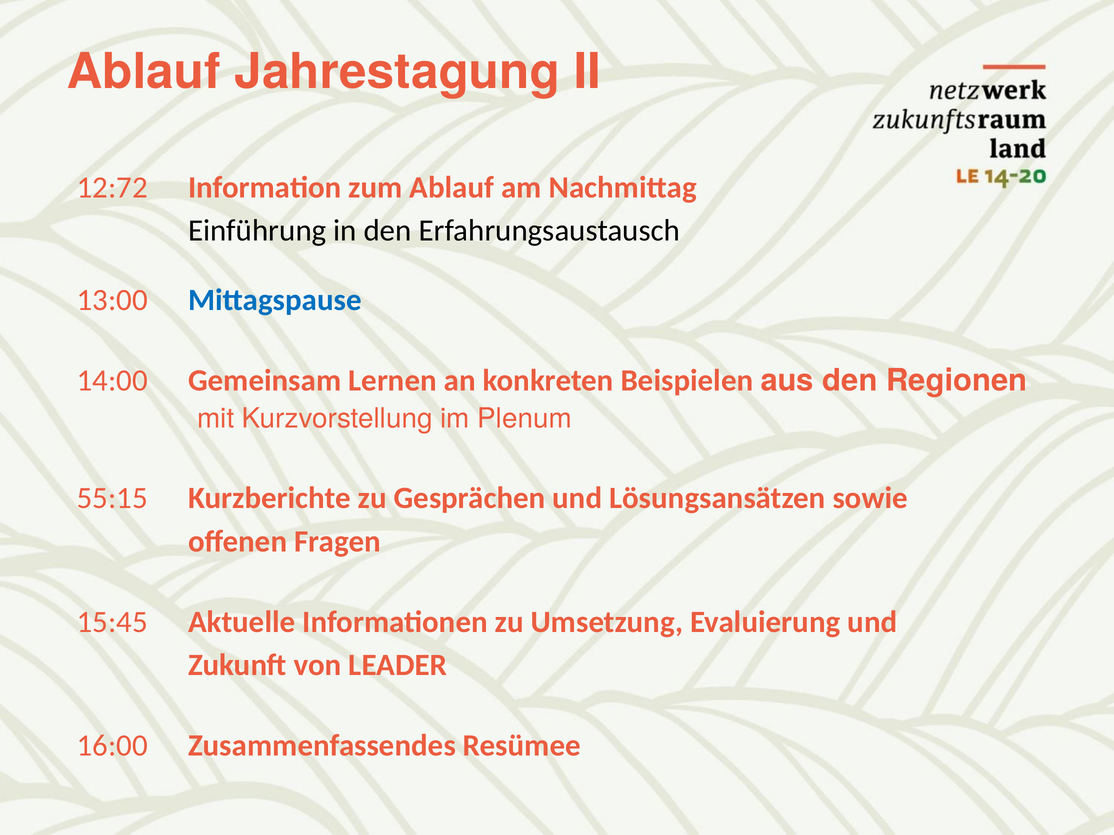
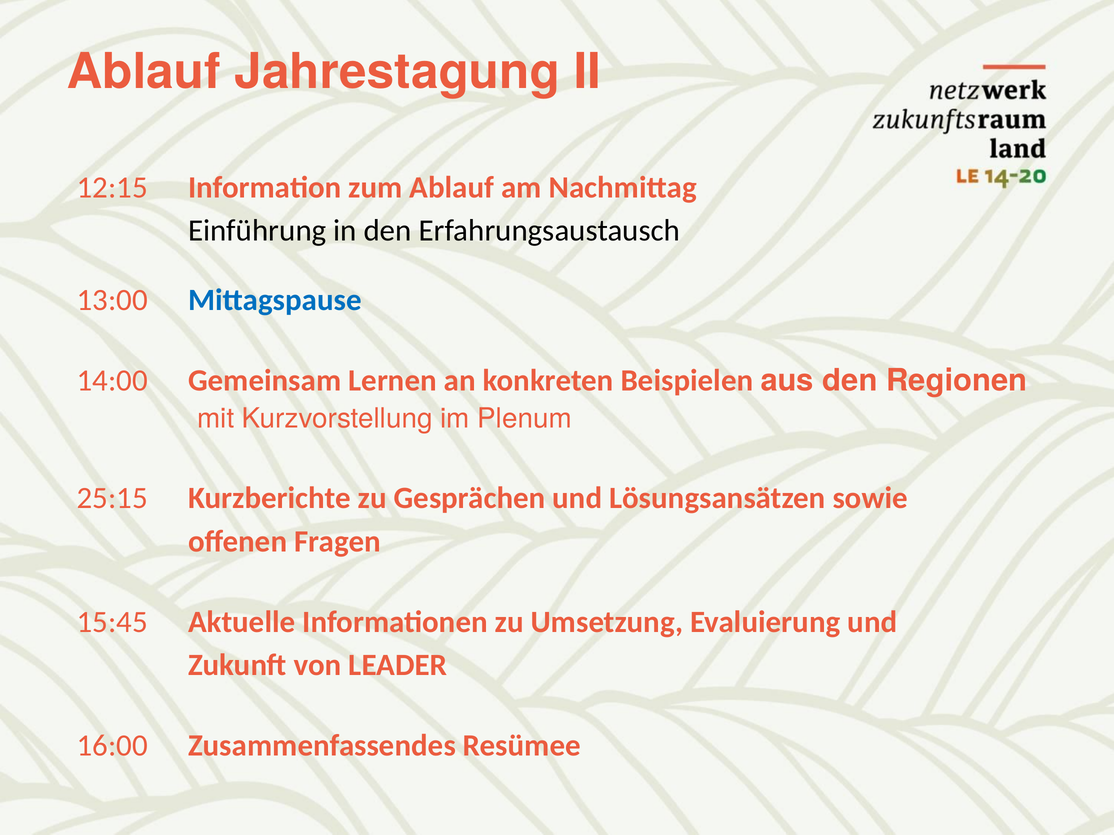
12:72: 12:72 -> 12:15 (112, 188)
55:15: 55:15 -> 25:15 (112, 498)
